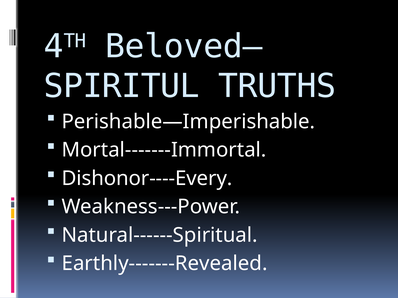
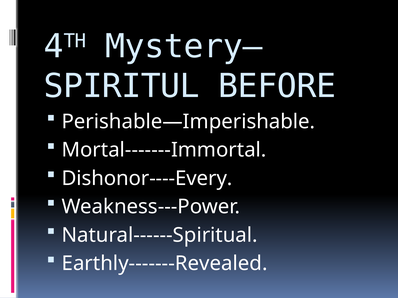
Beloved—: Beloved— -> Mystery— (184, 46)
TRUTHS: TRUTHS -> BEFORE (277, 86)
